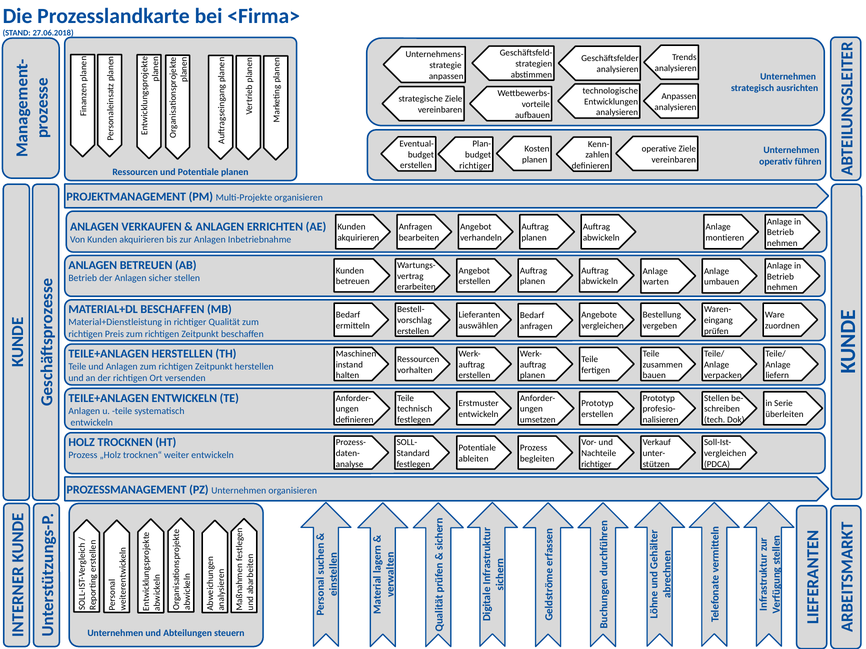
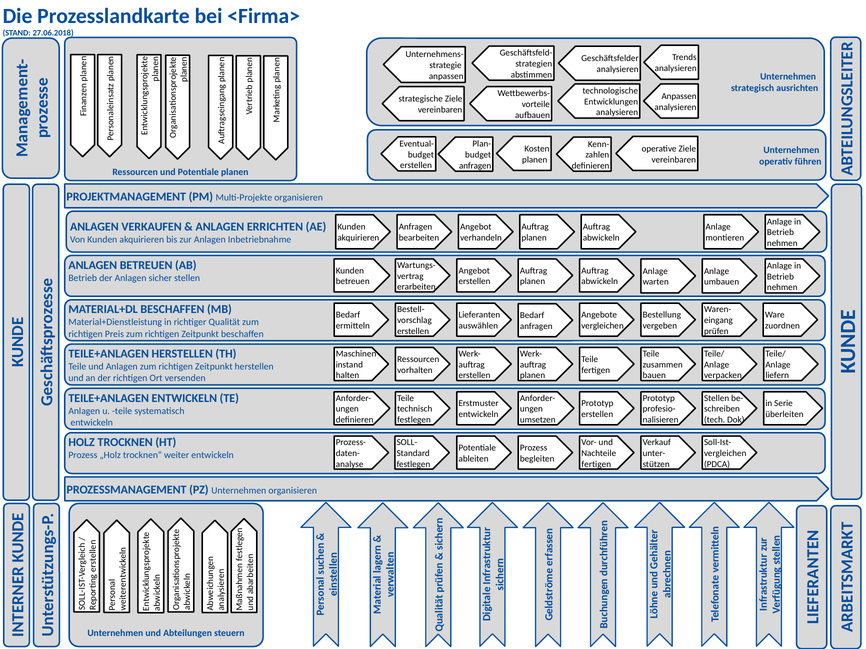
richtiger: richtiger -> anfragen (475, 166)
richtiger: richtiger -> fertigen (596, 464)
